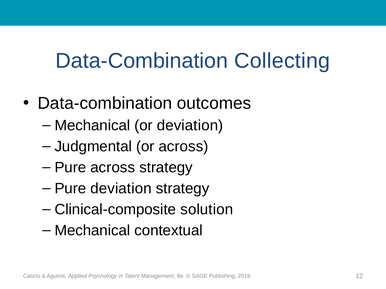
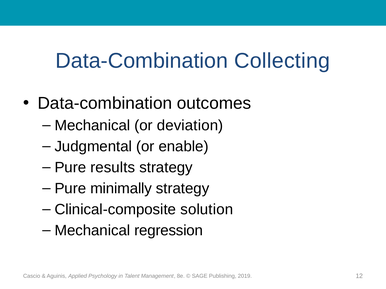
or across: across -> enable (184, 147)
Pure across: across -> results (113, 168)
Pure deviation: deviation -> minimally (121, 189)
contextual: contextual -> regression (169, 231)
